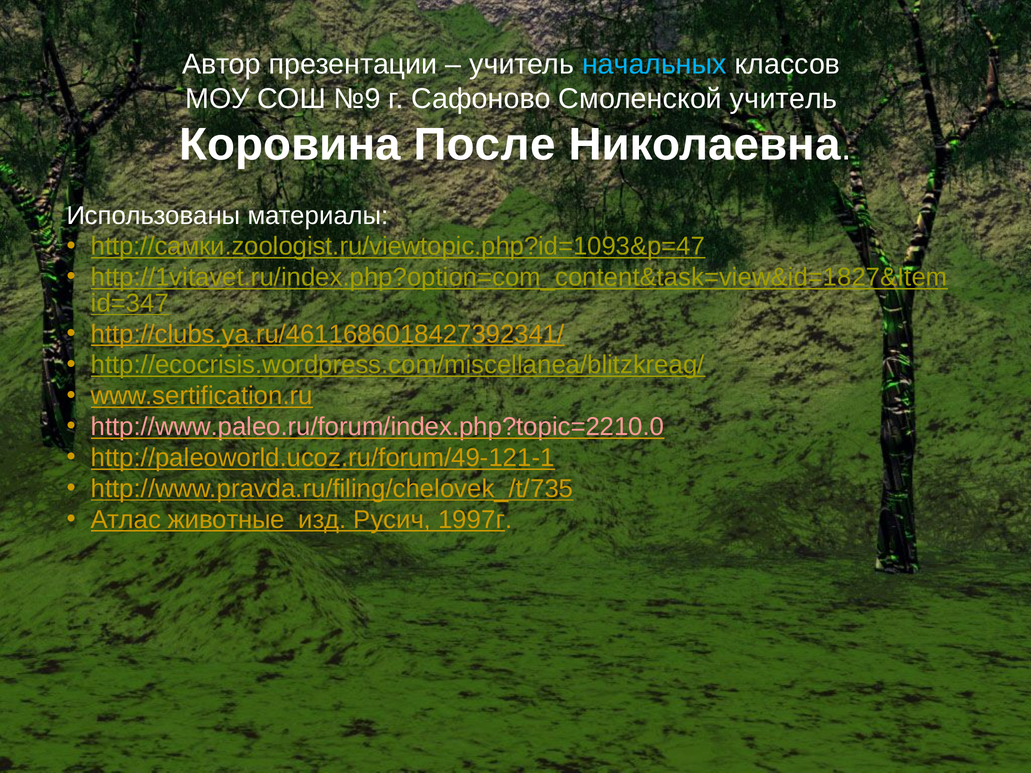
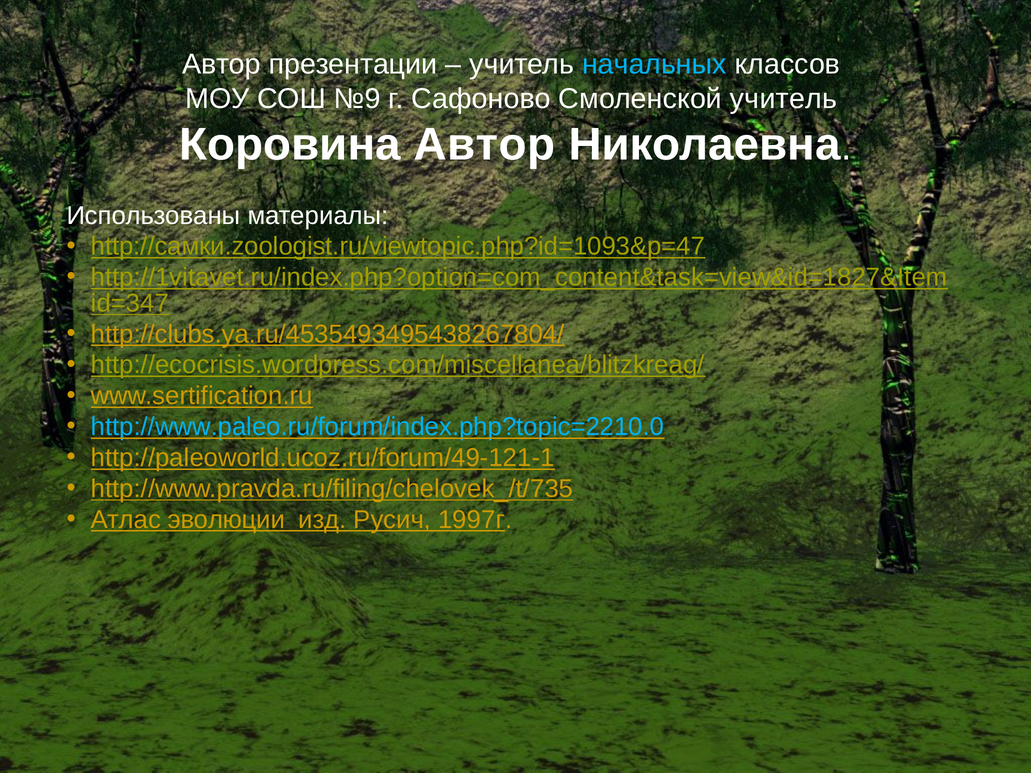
Коровина После: После -> Автор (484, 145)
http://clubs.ya.ru/4611686018427392341/: http://clubs.ya.ru/4611686018427392341/ -> http://clubs.ya.ru/4535493495438267804/ (328, 334)
http://www.paleo.ru/forum/index.php?topic=2210.0 colour: pink -> light blue (378, 427)
животные: животные -> эволюции (226, 520)
